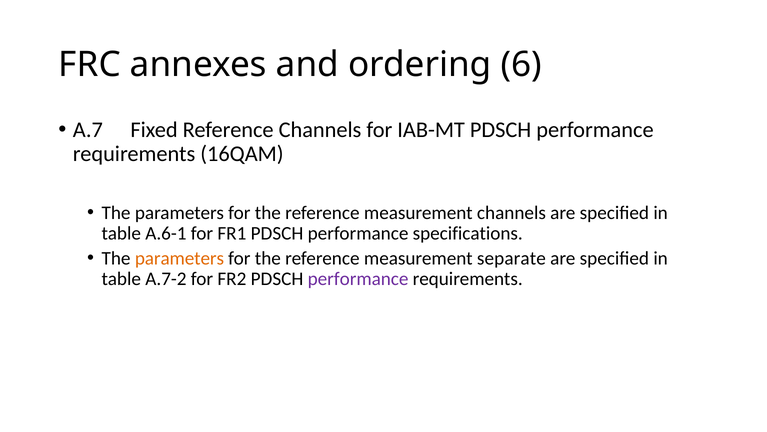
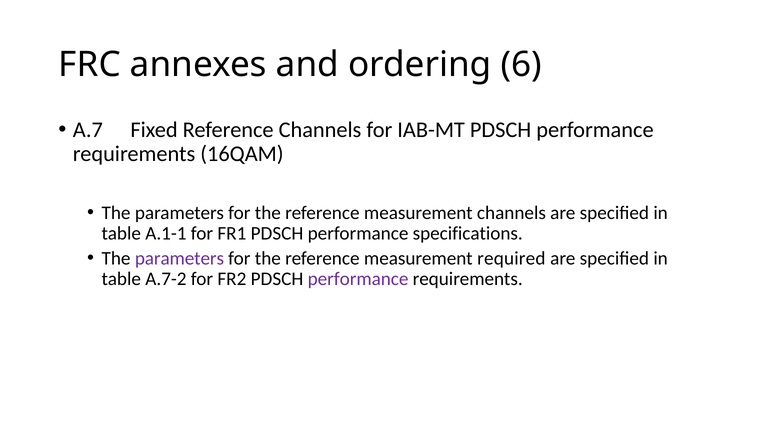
A.6-1: A.6-1 -> A.1-1 (166, 233)
parameters colour: orange -> purple (179, 258)
separate: separate -> required (511, 258)
